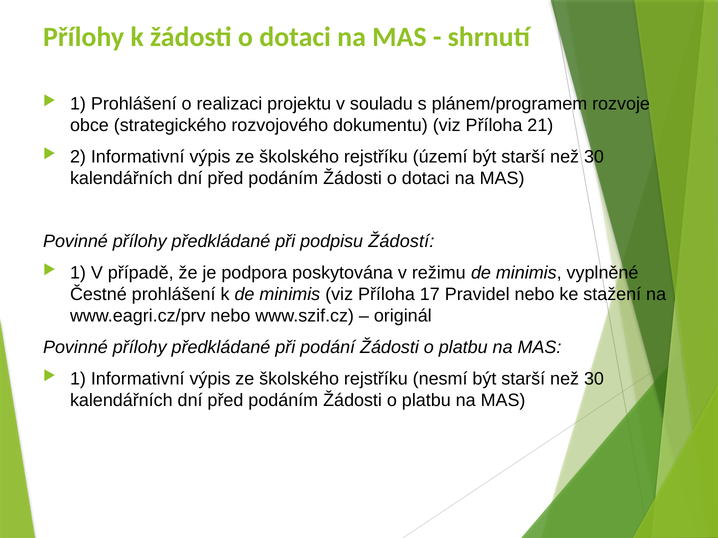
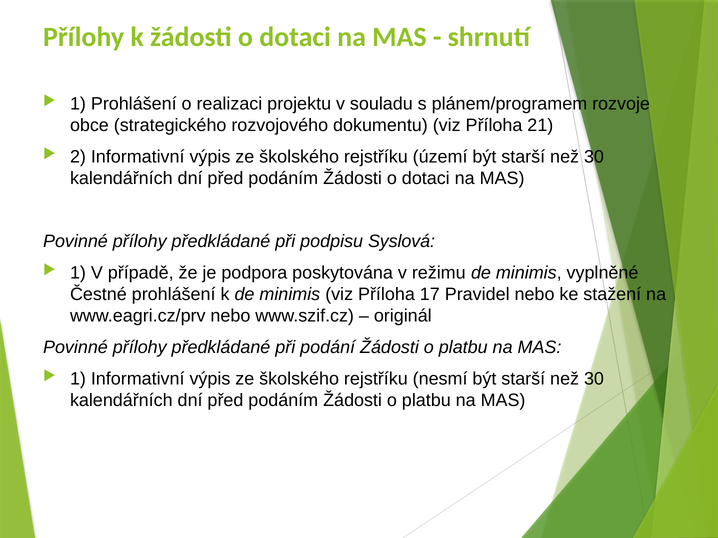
Žádostí: Žádostí -> Syslová (402, 242)
